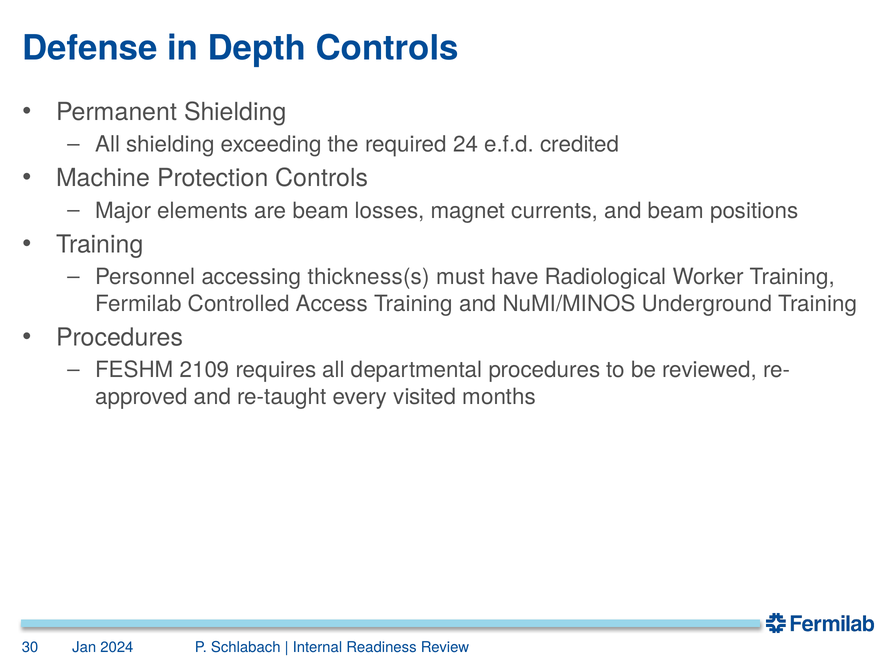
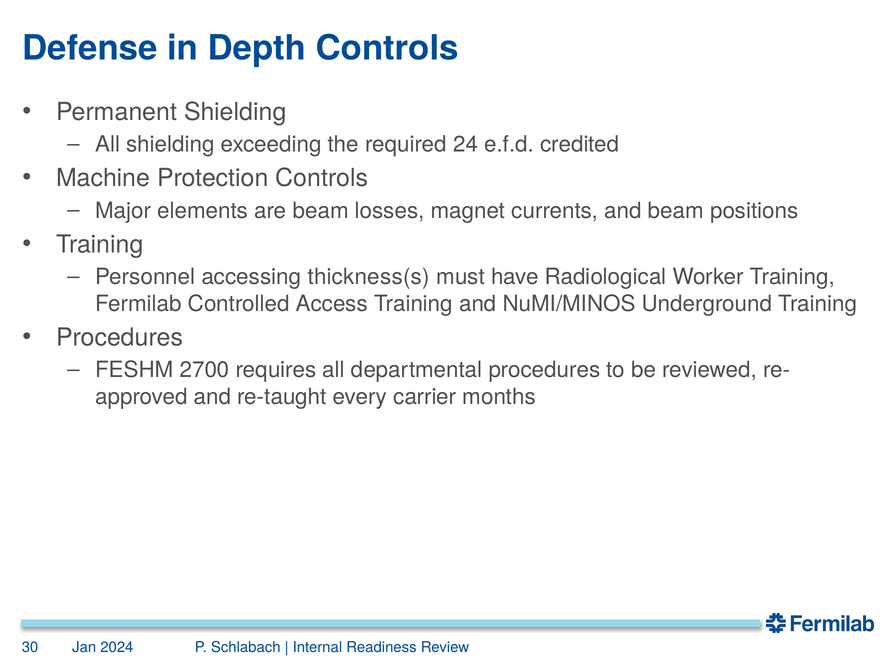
2109: 2109 -> 2700 (205, 370)
visited: visited -> carrier (425, 397)
